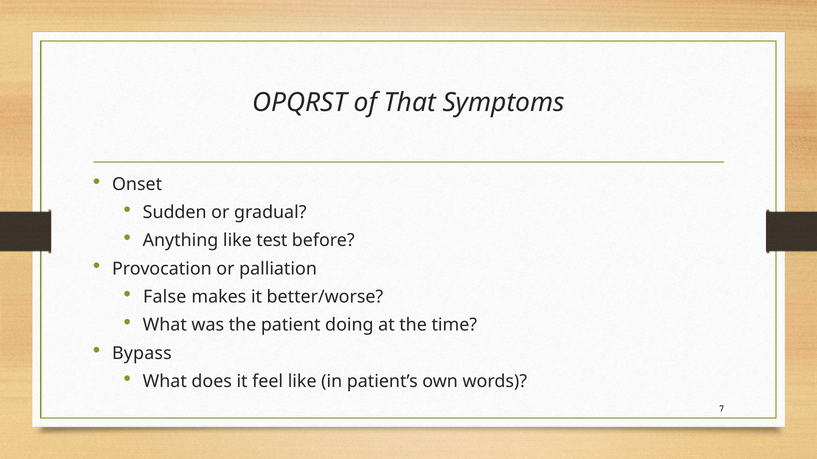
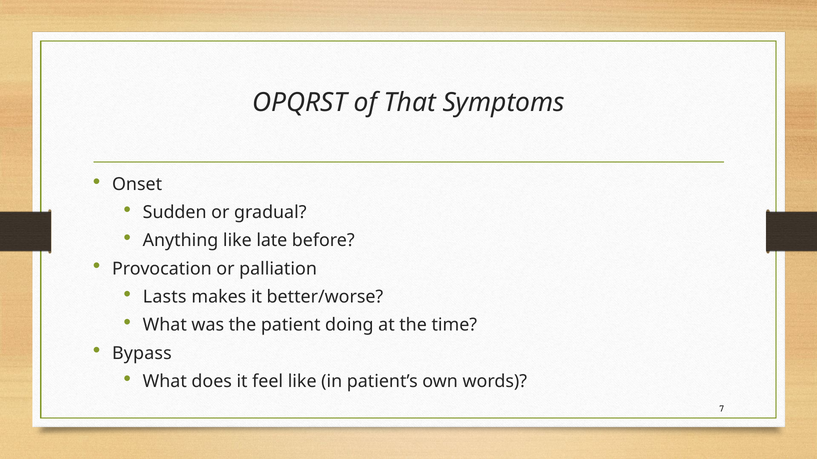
test: test -> late (272, 241)
False: False -> Lasts (165, 297)
